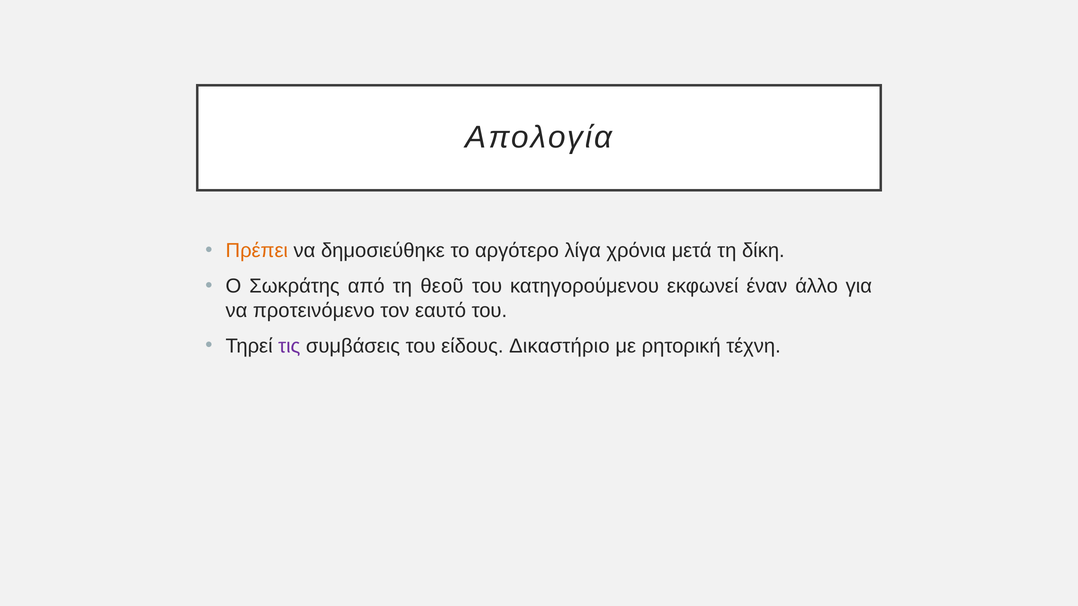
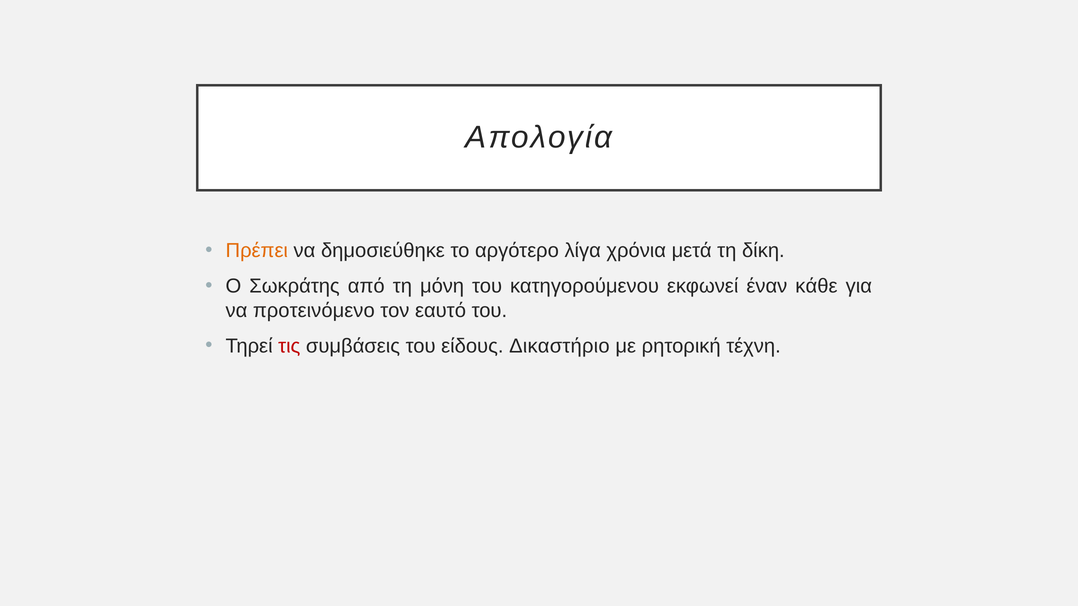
θεοῦ: θεοῦ -> μόνη (442, 286)
άλλο: άλλο -> κάθε (816, 286)
τις colour: purple -> red (289, 346)
